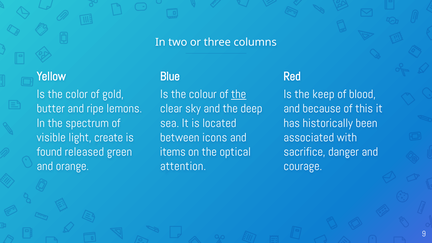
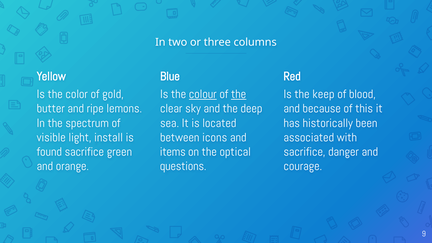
colour underline: none -> present (203, 94)
create: create -> install (109, 137)
found released: released -> sacrifice (84, 152)
attention: attention -> questions (183, 166)
